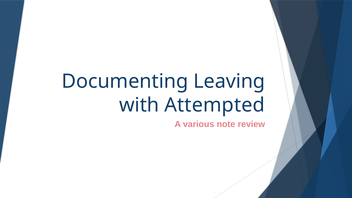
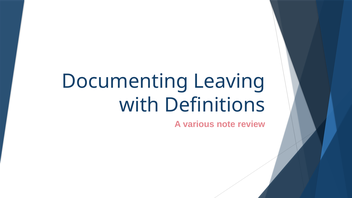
Attempted: Attempted -> Definitions (215, 105)
